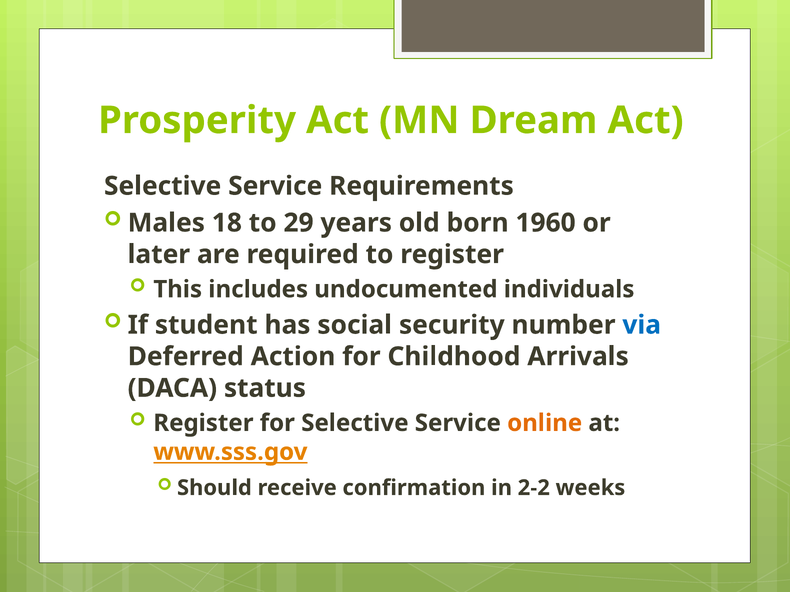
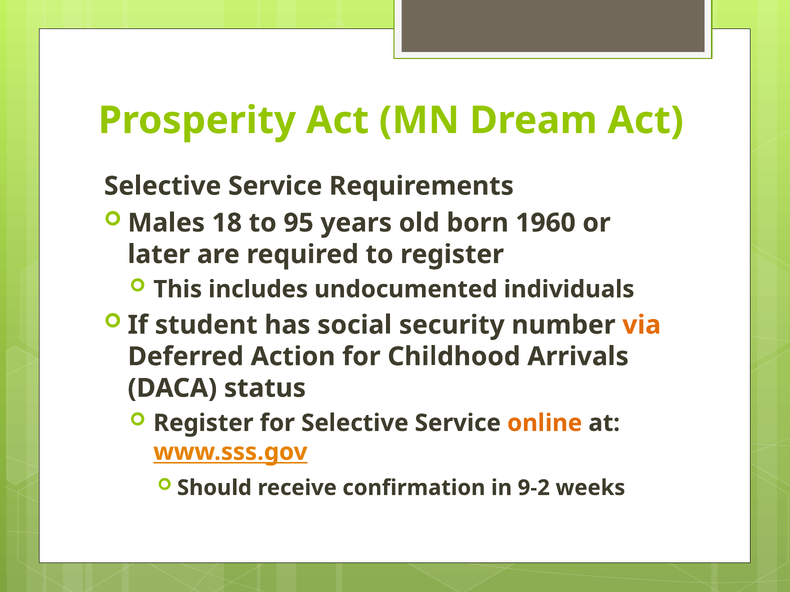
29: 29 -> 95 (299, 223)
via colour: blue -> orange (642, 325)
2-2: 2-2 -> 9-2 (534, 488)
